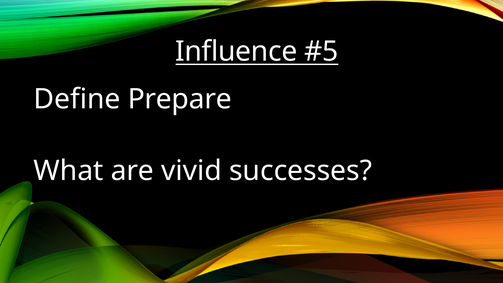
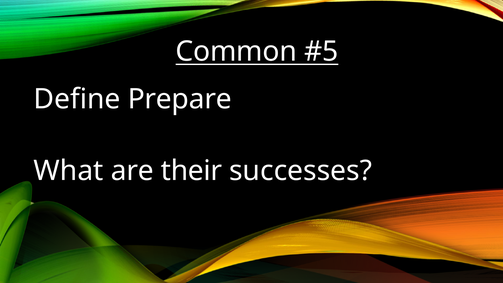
Influence: Influence -> Common (236, 51)
vivid: vivid -> their (192, 171)
